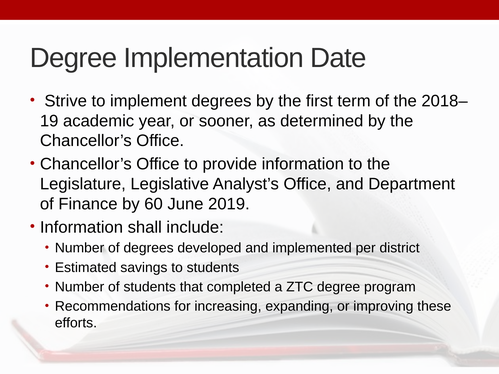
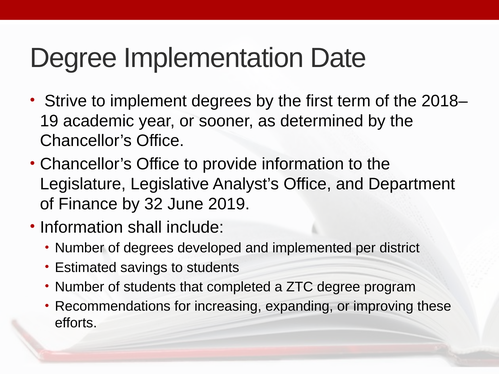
60: 60 -> 32 (154, 204)
